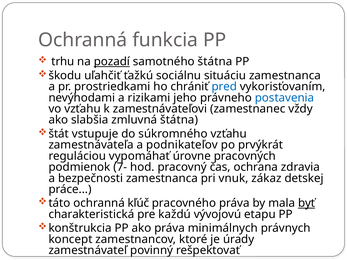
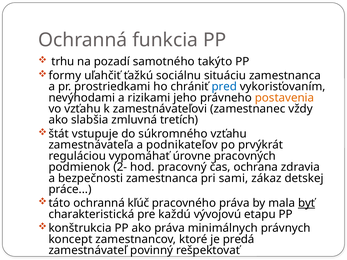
pozadí underline: present -> none (112, 62)
samotného štátna: štátna -> takýto (215, 62)
škodu: škodu -> formy (65, 76)
postavenia colour: blue -> orange (285, 98)
zmluvná štátna: štátna -> tretích (179, 120)
7-: 7- -> 2- (120, 167)
vnuk: vnuk -> sami (234, 178)
úrady: úrady -> predá (239, 239)
